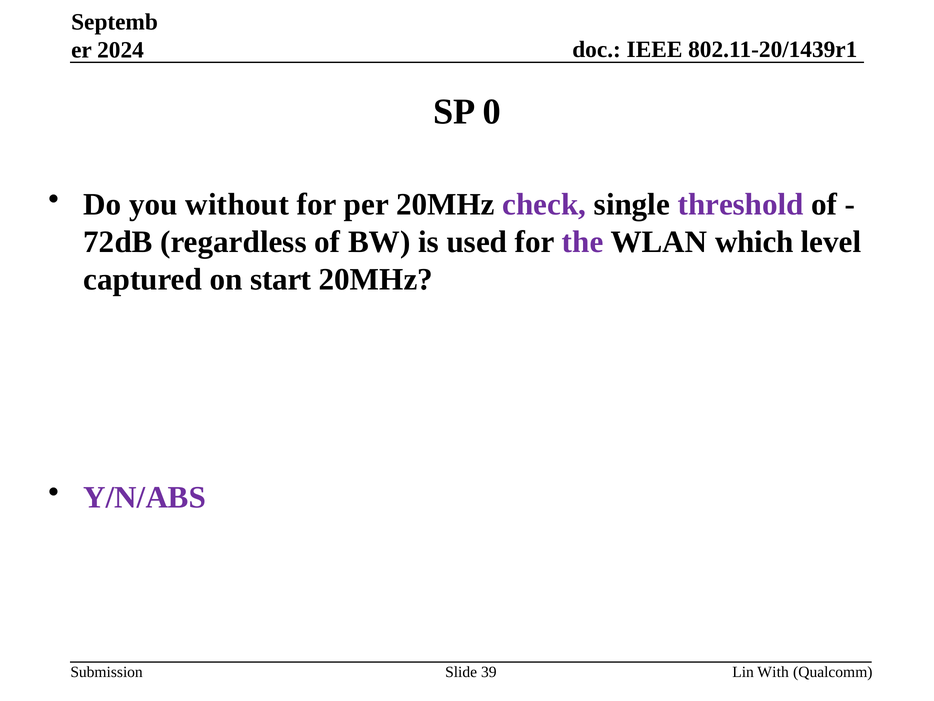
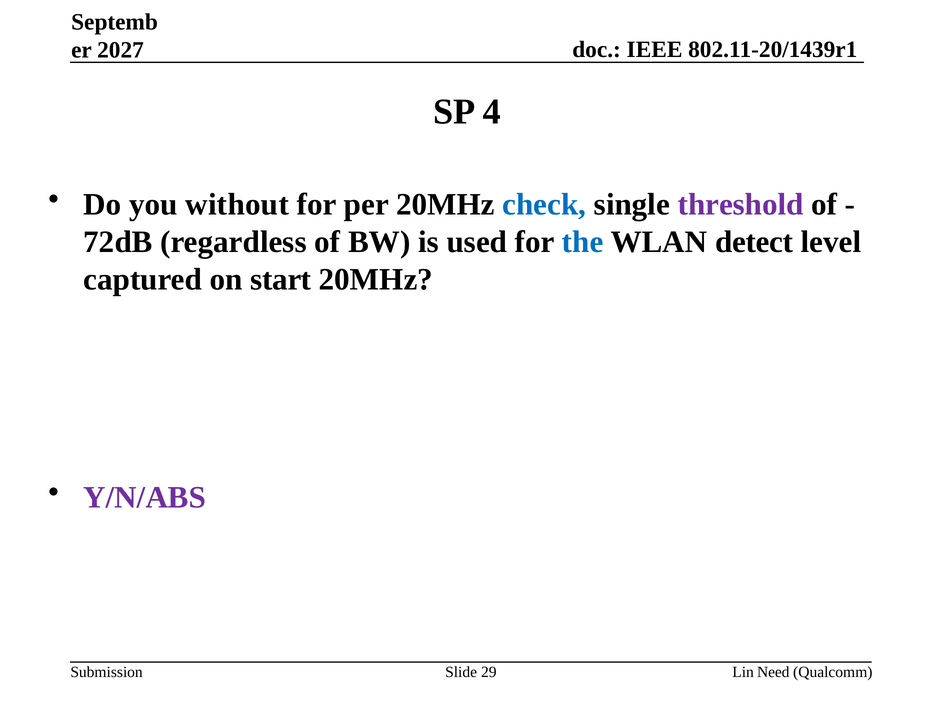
2024: 2024 -> 2027 (121, 50)
0: 0 -> 4 (492, 111)
check colour: purple -> blue (544, 205)
the colour: purple -> blue (583, 242)
which: which -> detect (754, 242)
39: 39 -> 29 (489, 672)
With: With -> Need (773, 672)
